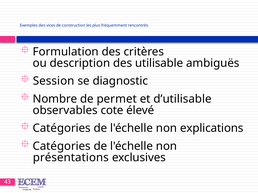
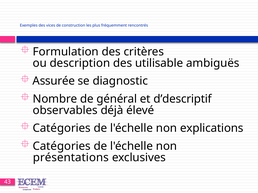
Session: Session -> Assurée (54, 81)
permet: permet -> général (117, 99)
d’utilisable: d’utilisable -> d’descriptif (183, 99)
cote: cote -> déjà (112, 111)
